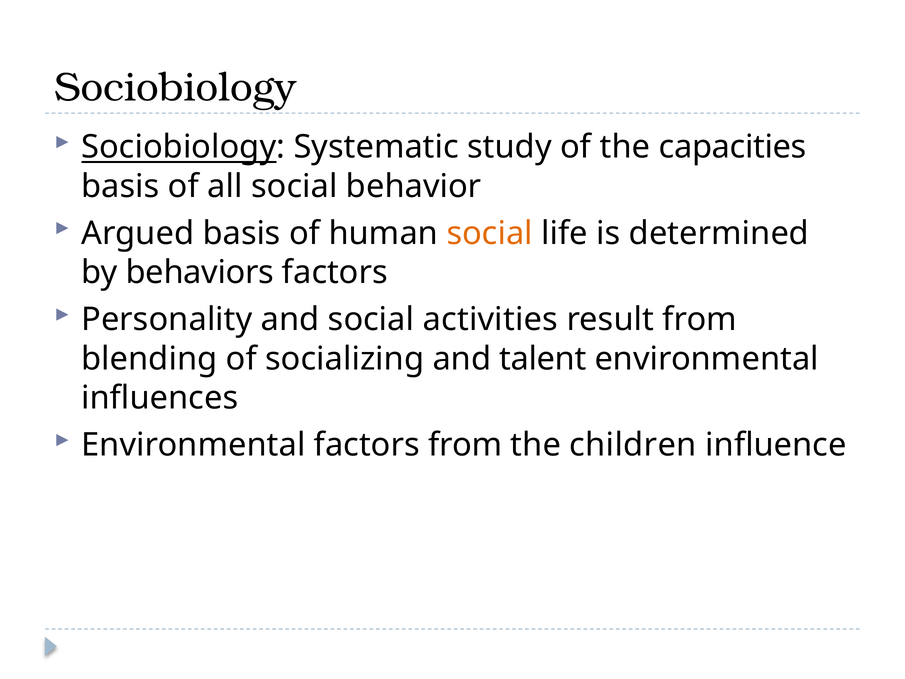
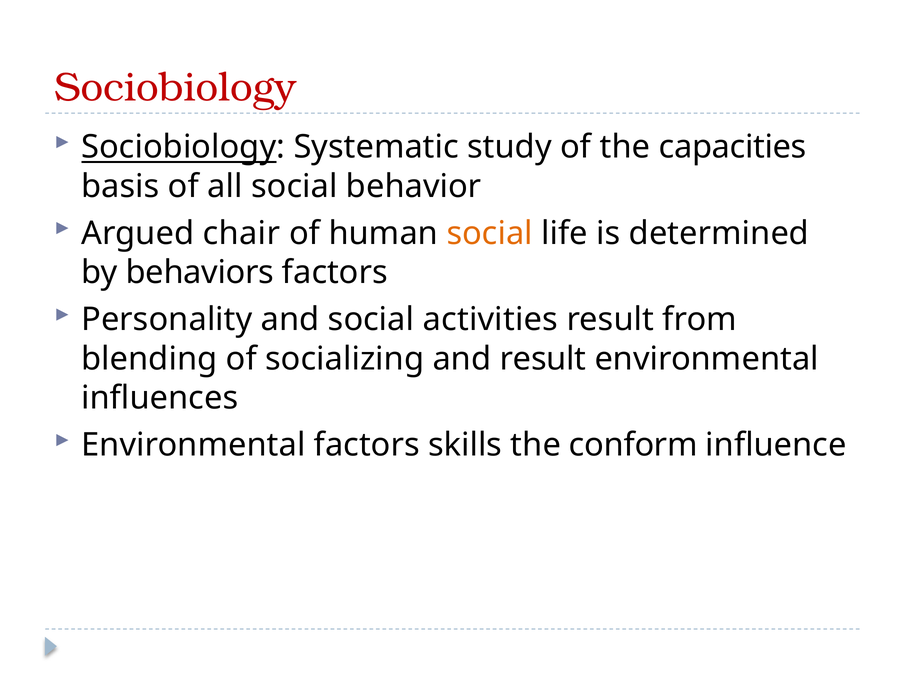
Sociobiology colour: black -> red (175, 87)
Argued basis: basis -> chair (241, 233)
and talent: talent -> result (543, 359)
factors from: from -> skills (465, 445)
children: children -> conform (633, 445)
